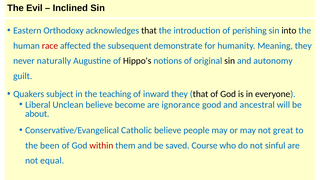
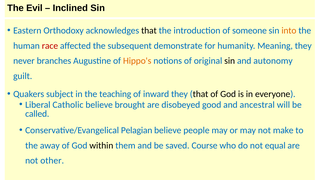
perishing: perishing -> someone (249, 31)
into colour: black -> orange (289, 31)
naturally: naturally -> branches (54, 61)
Hippo's colour: black -> orange (137, 61)
Unclean: Unclean -> Catholic (68, 105)
become: become -> brought (130, 105)
ignorance: ignorance -> disobeyed (181, 105)
about: about -> called (37, 114)
Catholic: Catholic -> Pelagian (137, 130)
great: great -> make (283, 130)
been: been -> away (50, 146)
within colour: red -> black (101, 146)
sinful: sinful -> equal (275, 146)
equal: equal -> other (52, 161)
